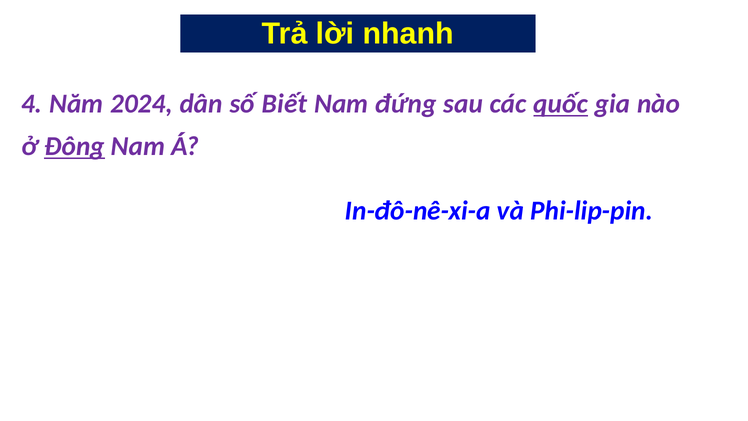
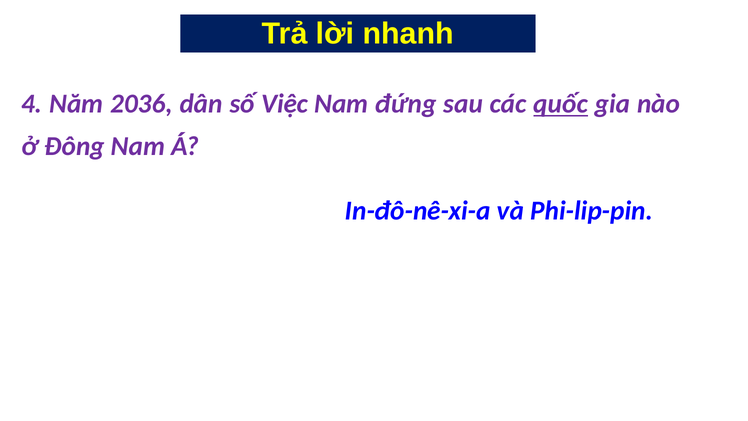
2024: 2024 -> 2036 (141, 104)
Biết: Biết -> Việc (285, 104)
Đông underline: present -> none (75, 146)
